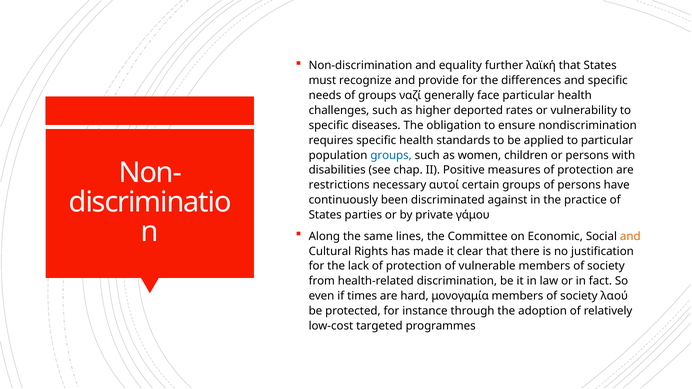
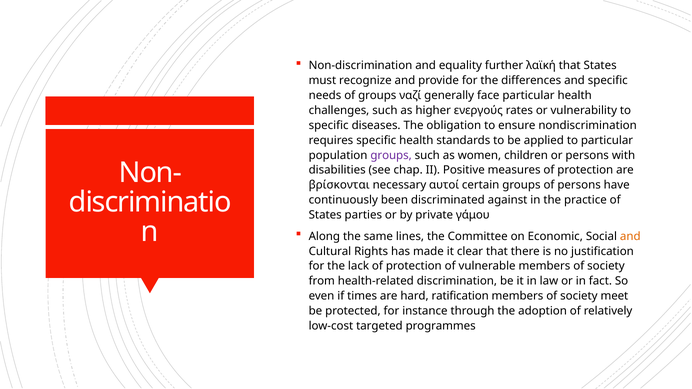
deported: deported -> ενεργούς (478, 110)
groups colour: blue -> purple (391, 155)
restrictions: restrictions -> βρίσκονται (339, 185)
μονογαμία: μονογαμία -> ratification (460, 296)
λαού: λαού -> meet (614, 296)
